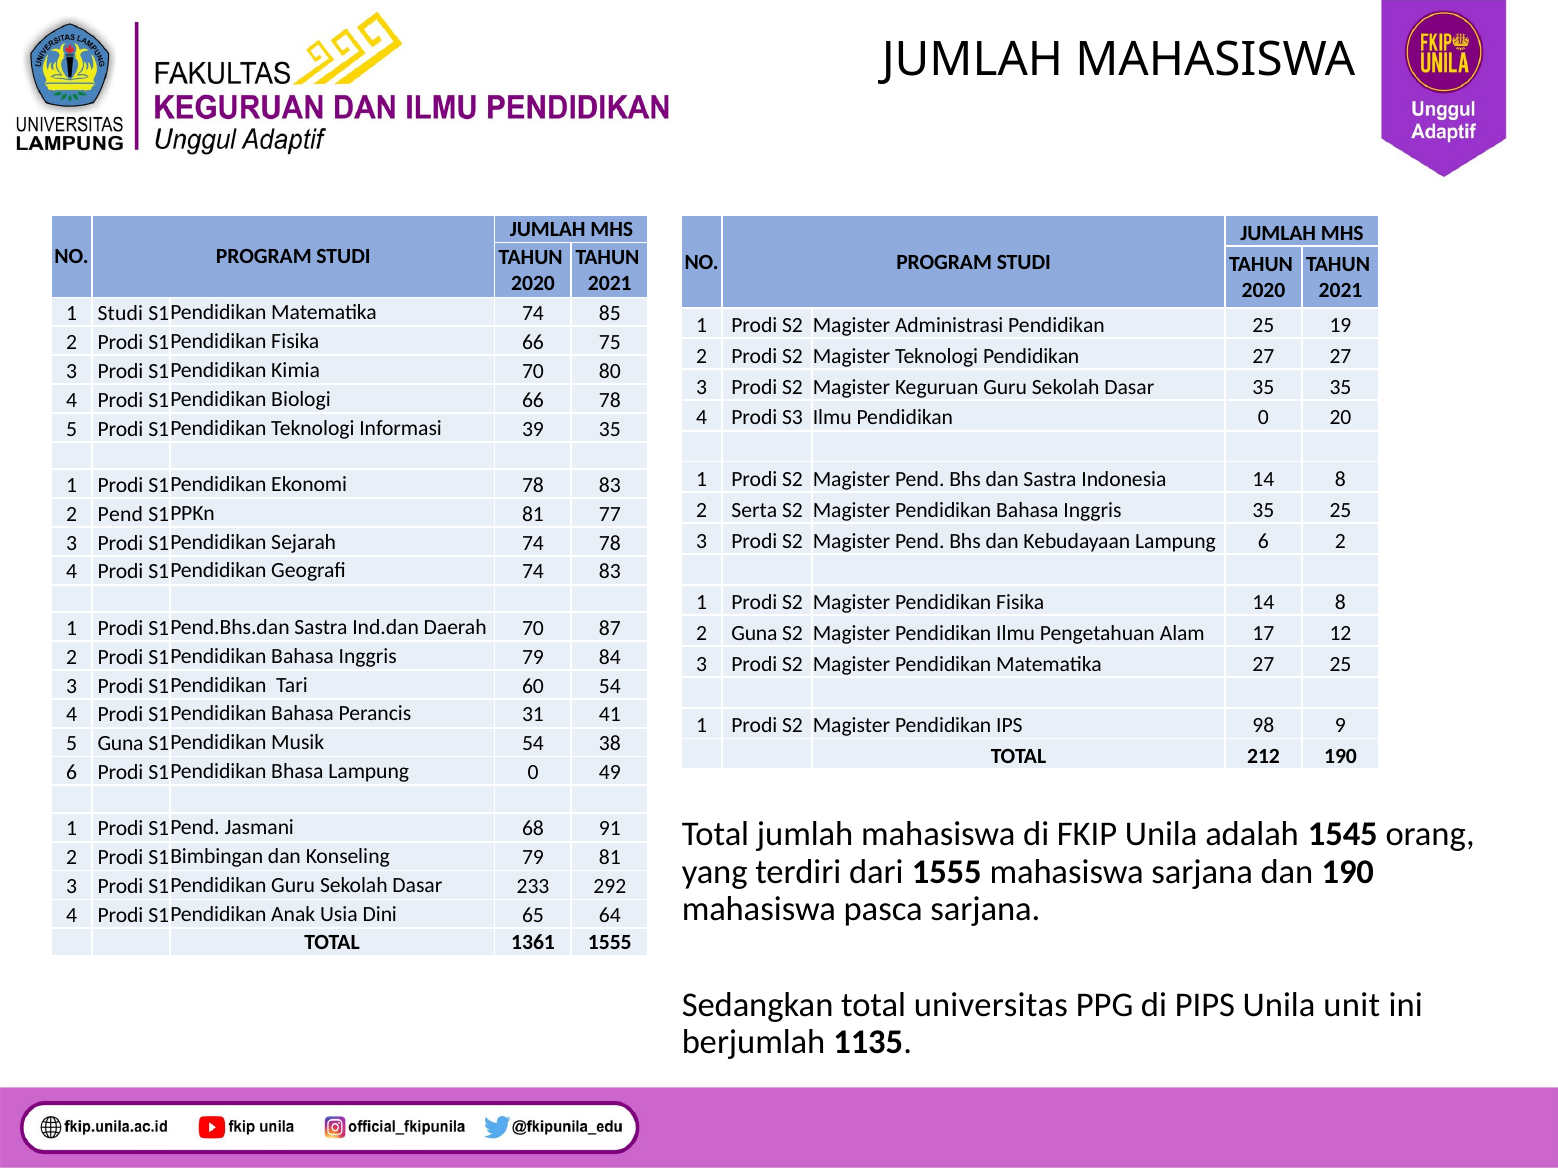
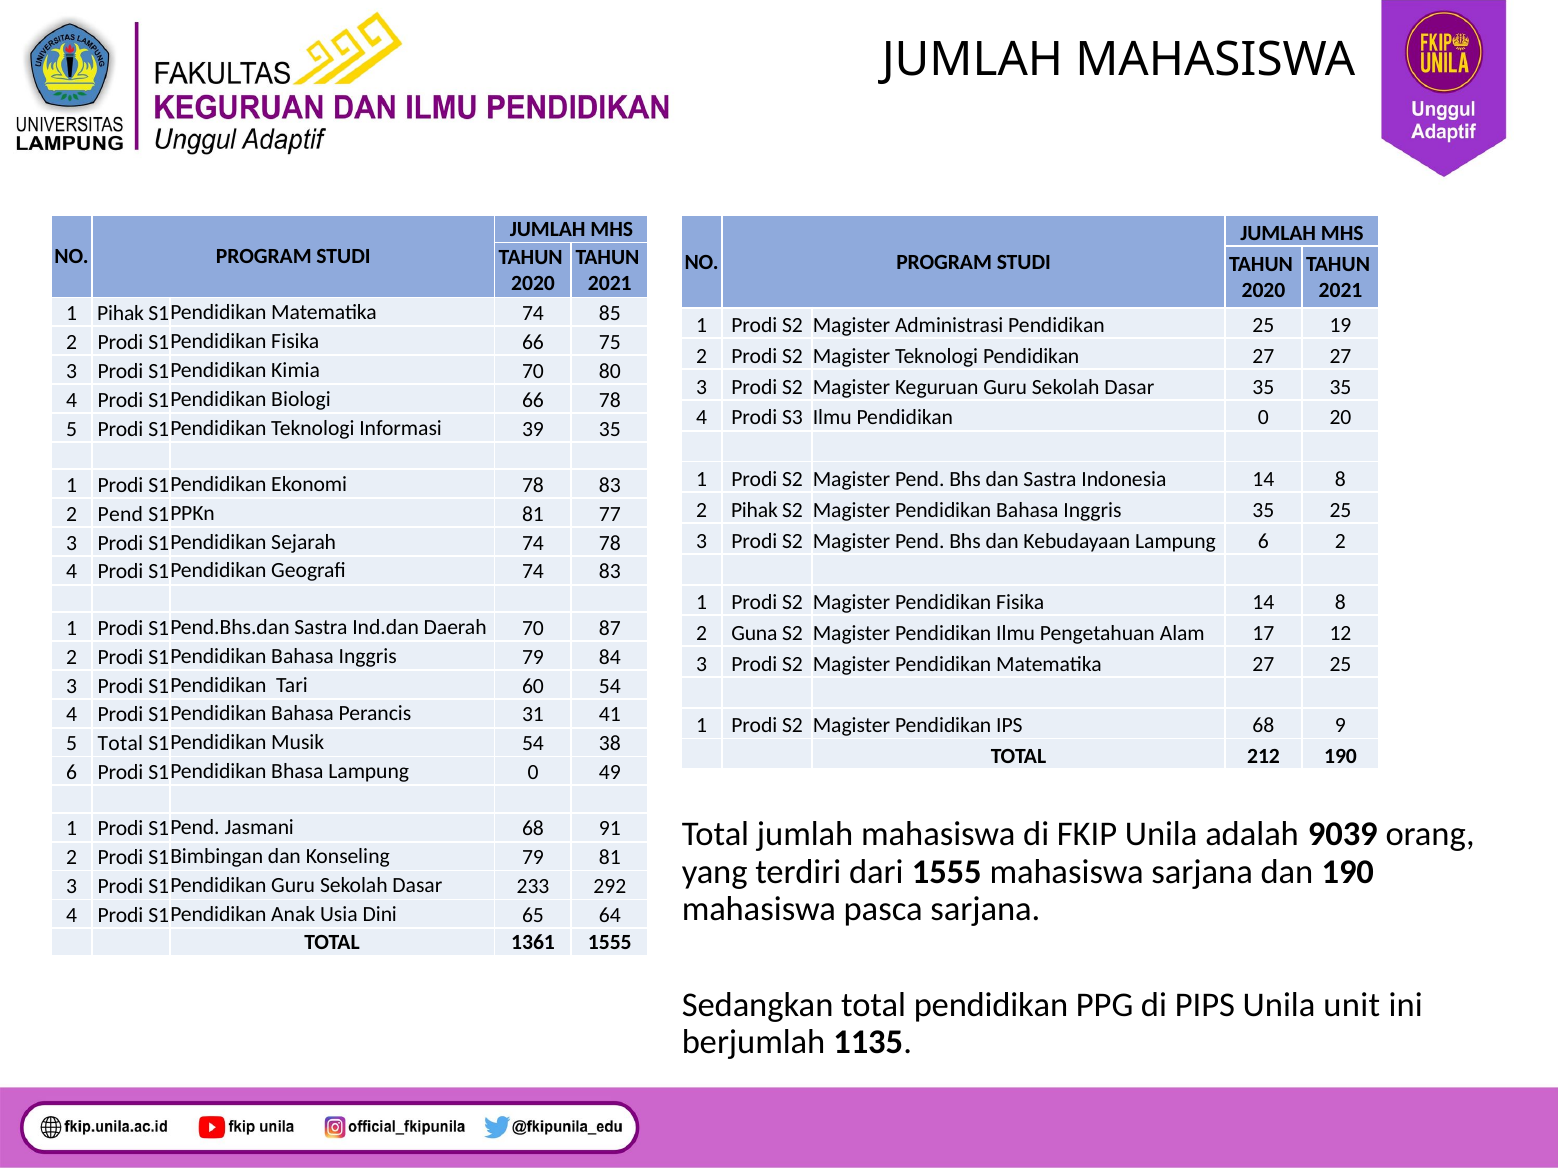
1 Studi: Studi -> Pihak (121, 314)
2 Serta: Serta -> Pihak (754, 510)
IPS 98: 98 -> 68 (1263, 726)
5 Guna: Guna -> Total (120, 744)
1545: 1545 -> 9039 (1343, 835)
total universitas: universitas -> pendidikan (991, 1006)
